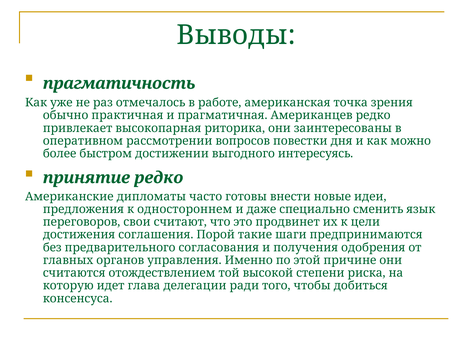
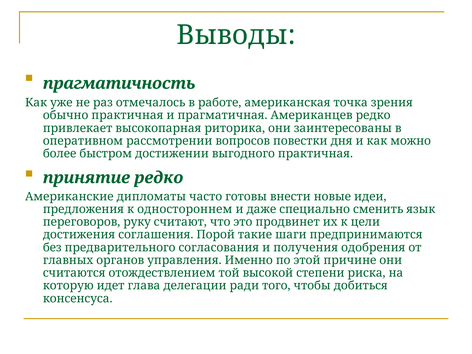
выгодного интересуясь: интересуясь -> практичная (315, 154)
свои: свои -> руку (137, 222)
